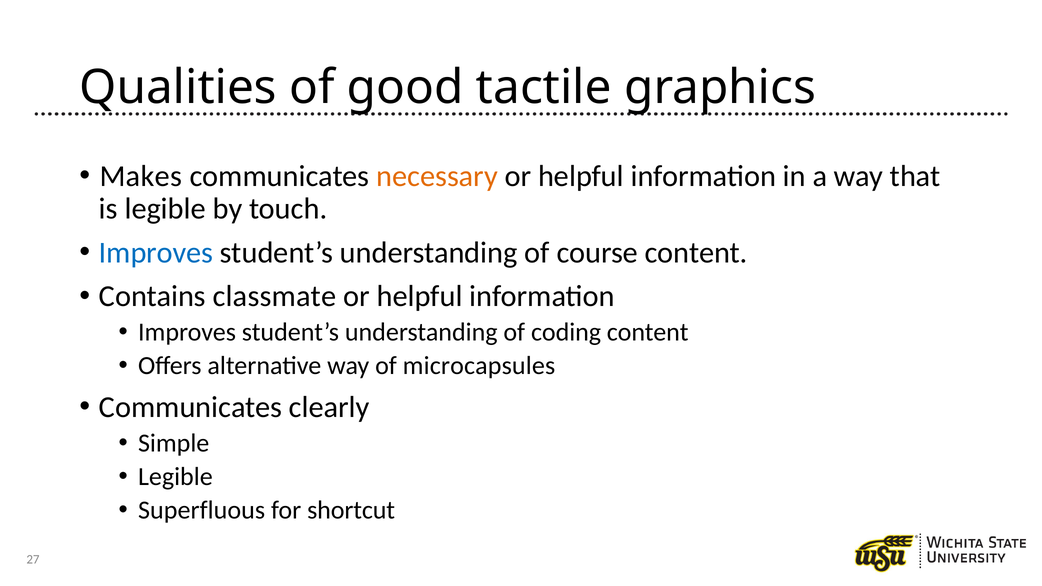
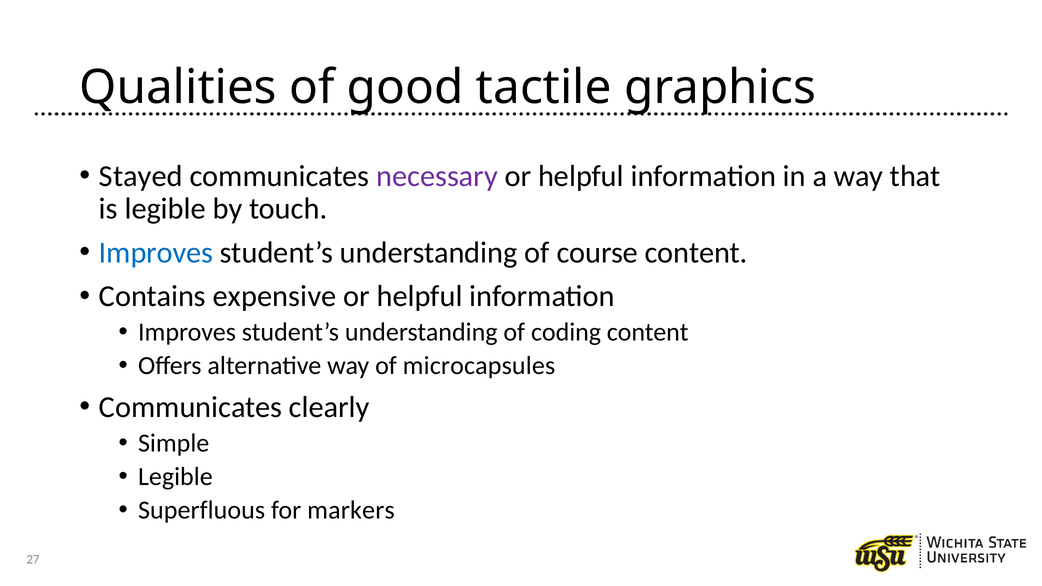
Makes: Makes -> Stayed (141, 176)
necessary colour: orange -> purple (437, 176)
classmate: classmate -> expensive (275, 296)
shortcut: shortcut -> markers (351, 510)
